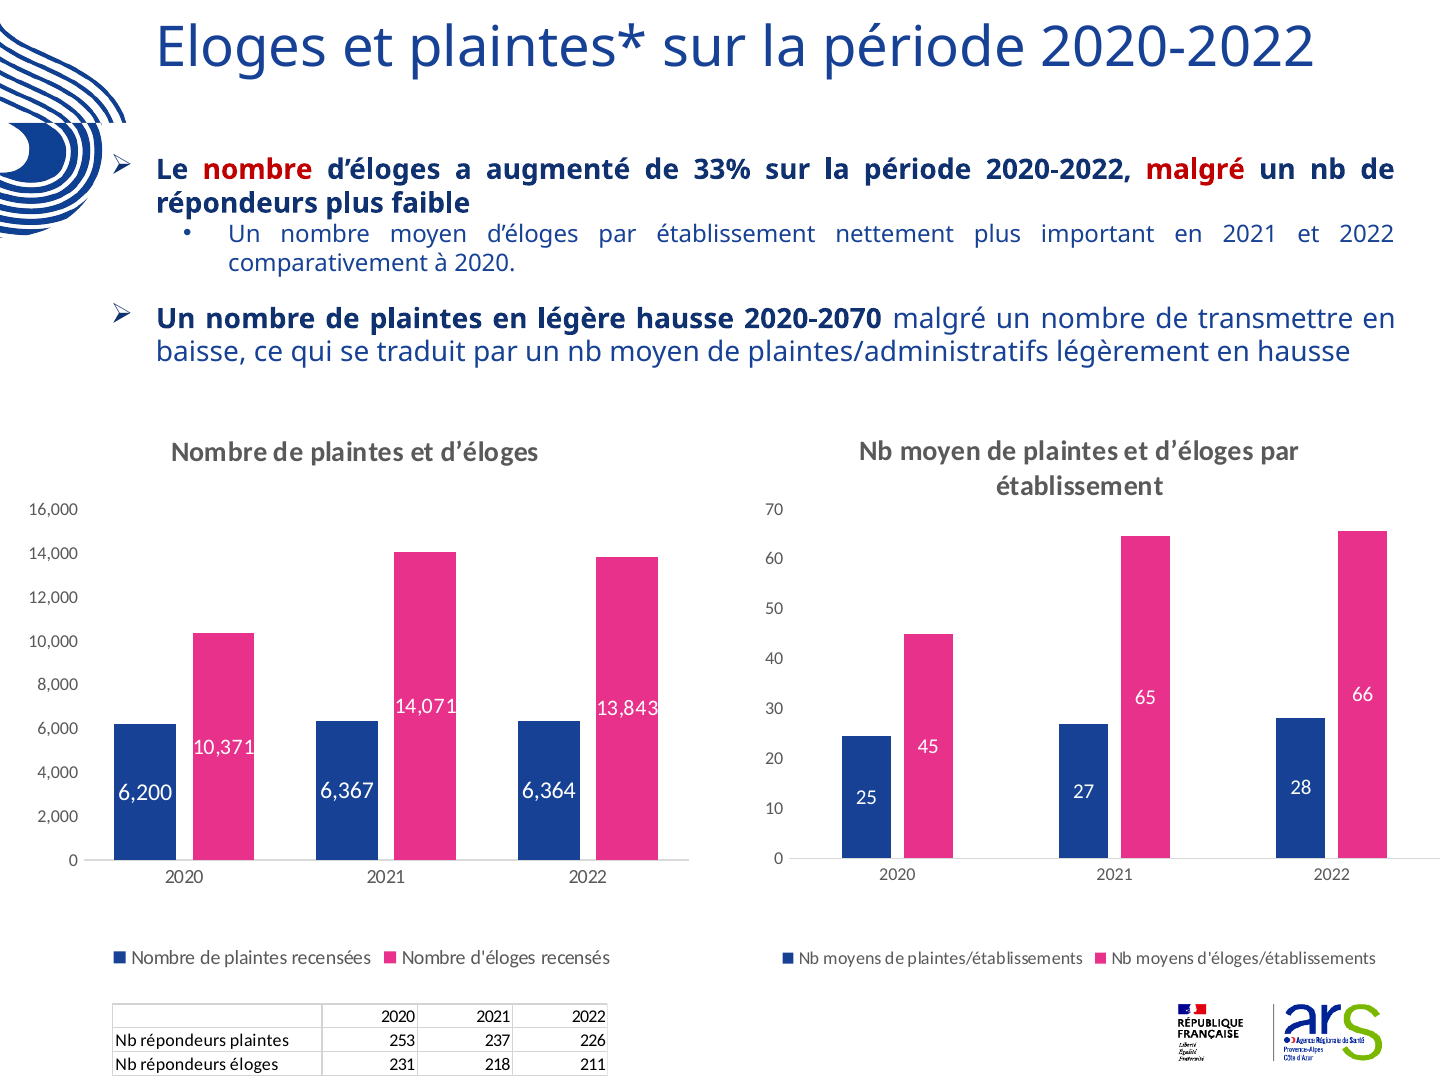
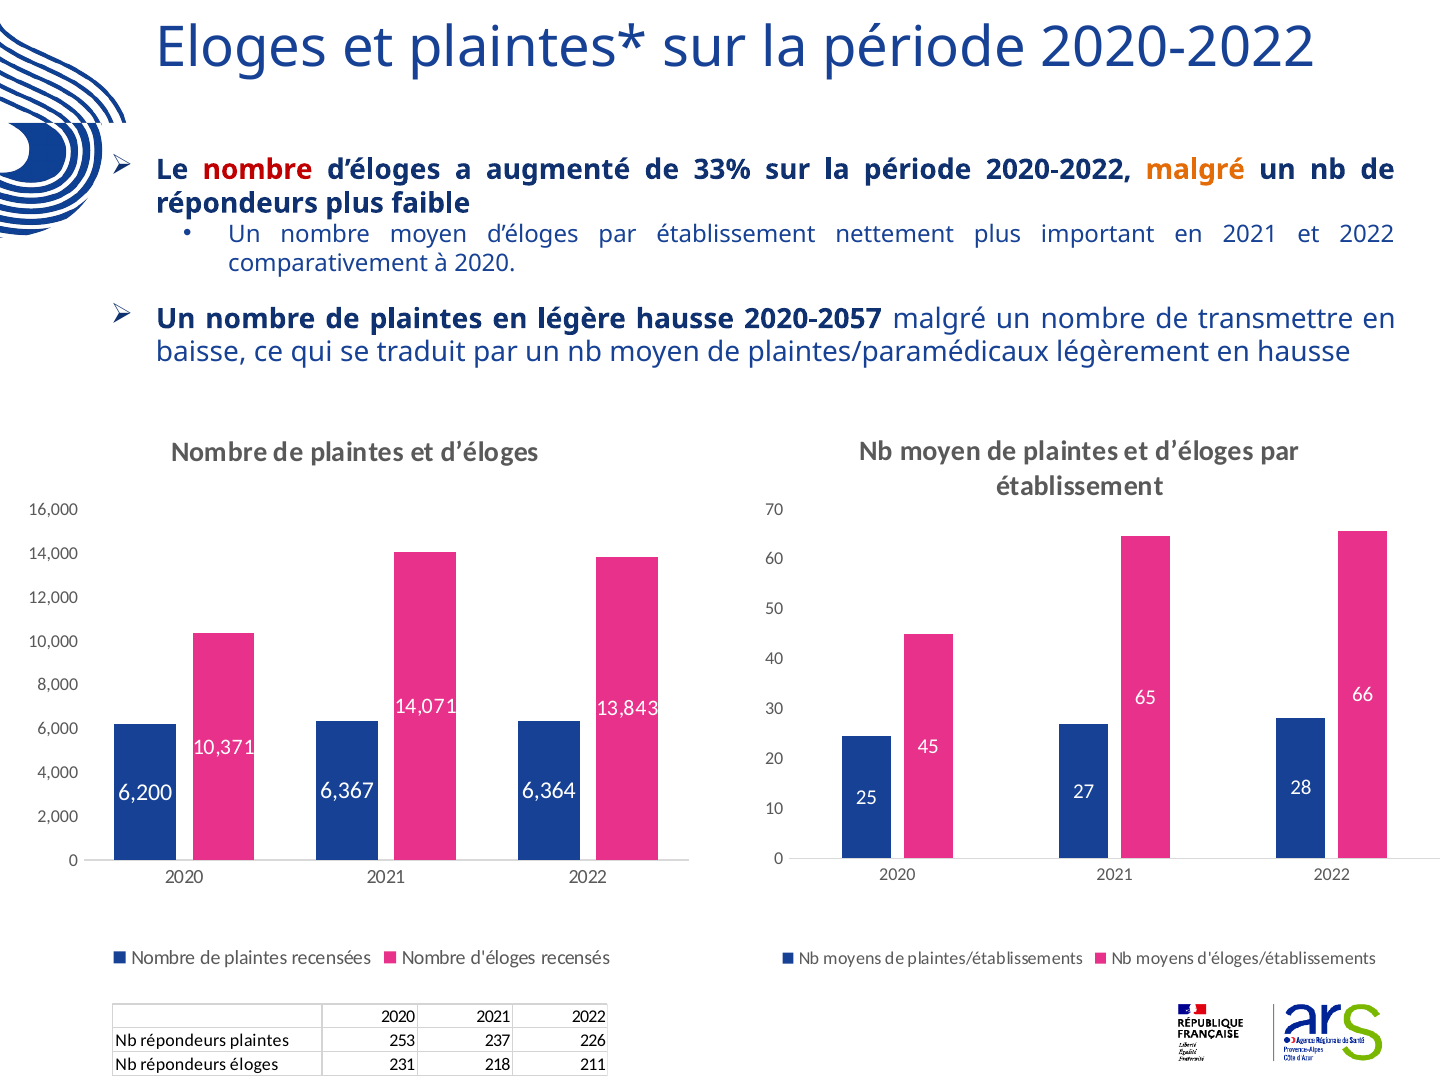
malgré colour: red -> orange (1195, 170)
2020-2070: 2020-2070 -> 2020-2057 (813, 319)
plaintes/administratifs: plaintes/administratifs -> plaintes/paramédicaux (898, 353)
